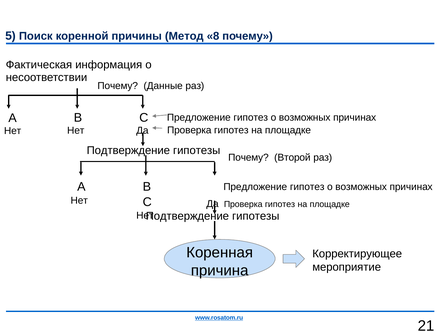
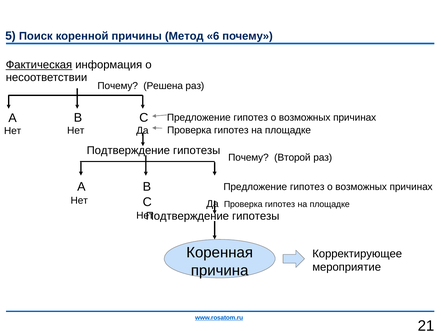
8: 8 -> 6 (213, 36)
Фактическая underline: none -> present (39, 65)
Данные: Данные -> Решена (163, 86)
